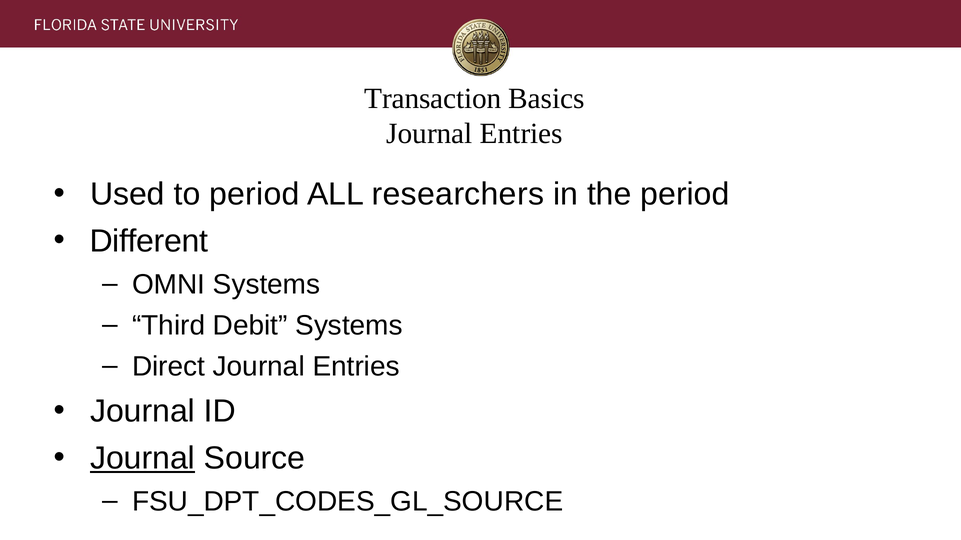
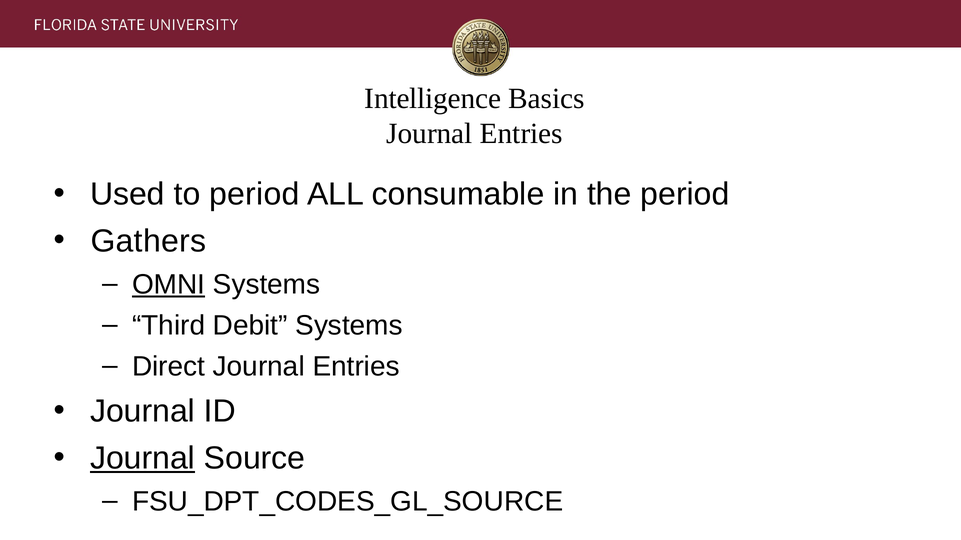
Transaction: Transaction -> Intelligence (433, 99)
researchers: researchers -> consumable (458, 194)
Different: Different -> Gathers (149, 241)
OMNI underline: none -> present (169, 285)
